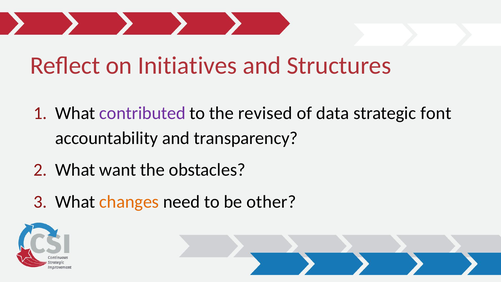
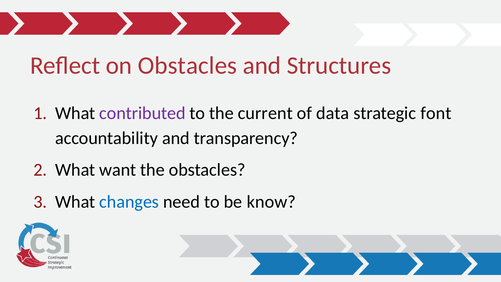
on Initiatives: Initiatives -> Obstacles (187, 66)
revised: revised -> current (265, 113)
changes colour: orange -> blue (129, 202)
other: other -> know (271, 202)
